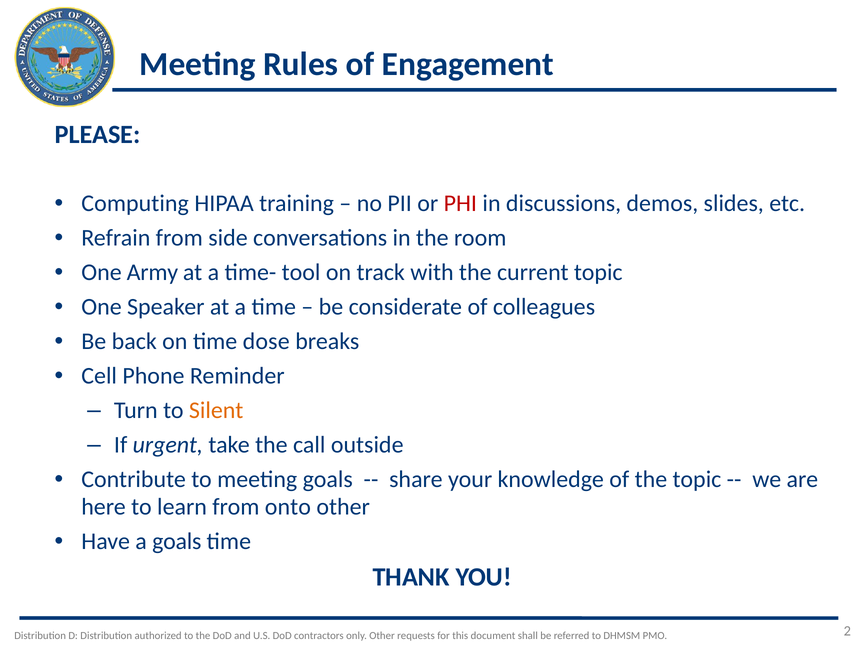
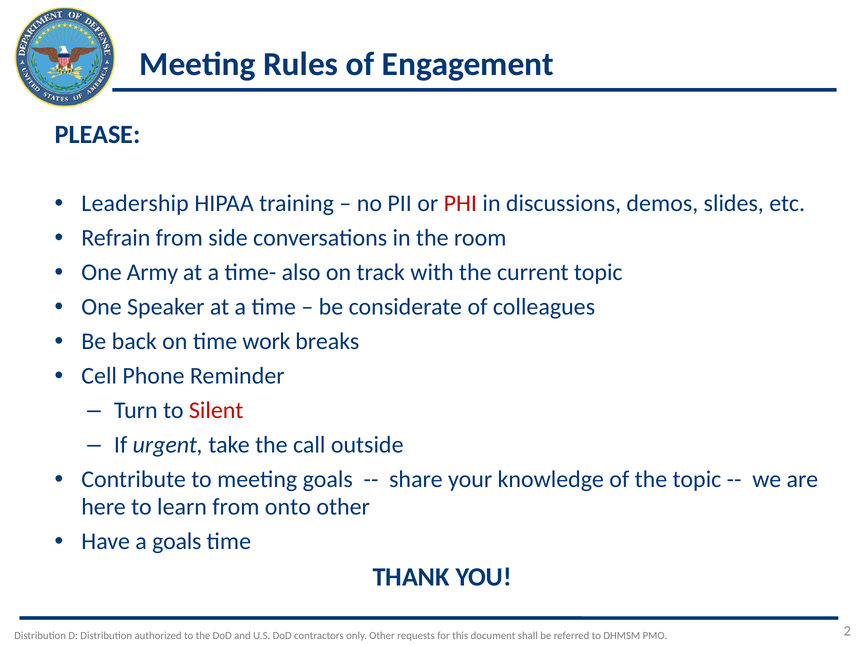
Computing: Computing -> Leadership (135, 204)
tool: tool -> also (301, 273)
dose: dose -> work (266, 342)
Silent colour: orange -> red (216, 411)
